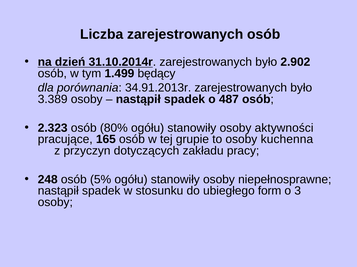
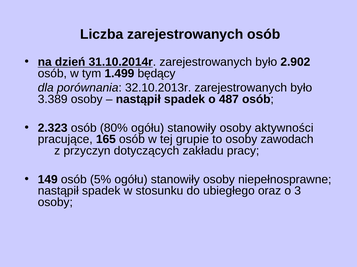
34.91.2013r: 34.91.2013r -> 32.10.2013r (158, 88)
kuchenna: kuchenna -> zawodach (287, 140)
248: 248 -> 149 (48, 180)
form: form -> oraz (270, 191)
